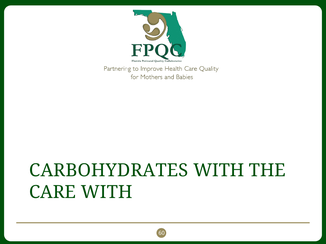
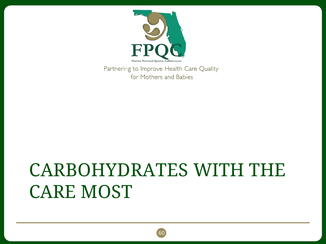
CARE WITH: WITH -> MOST (107, 193)
